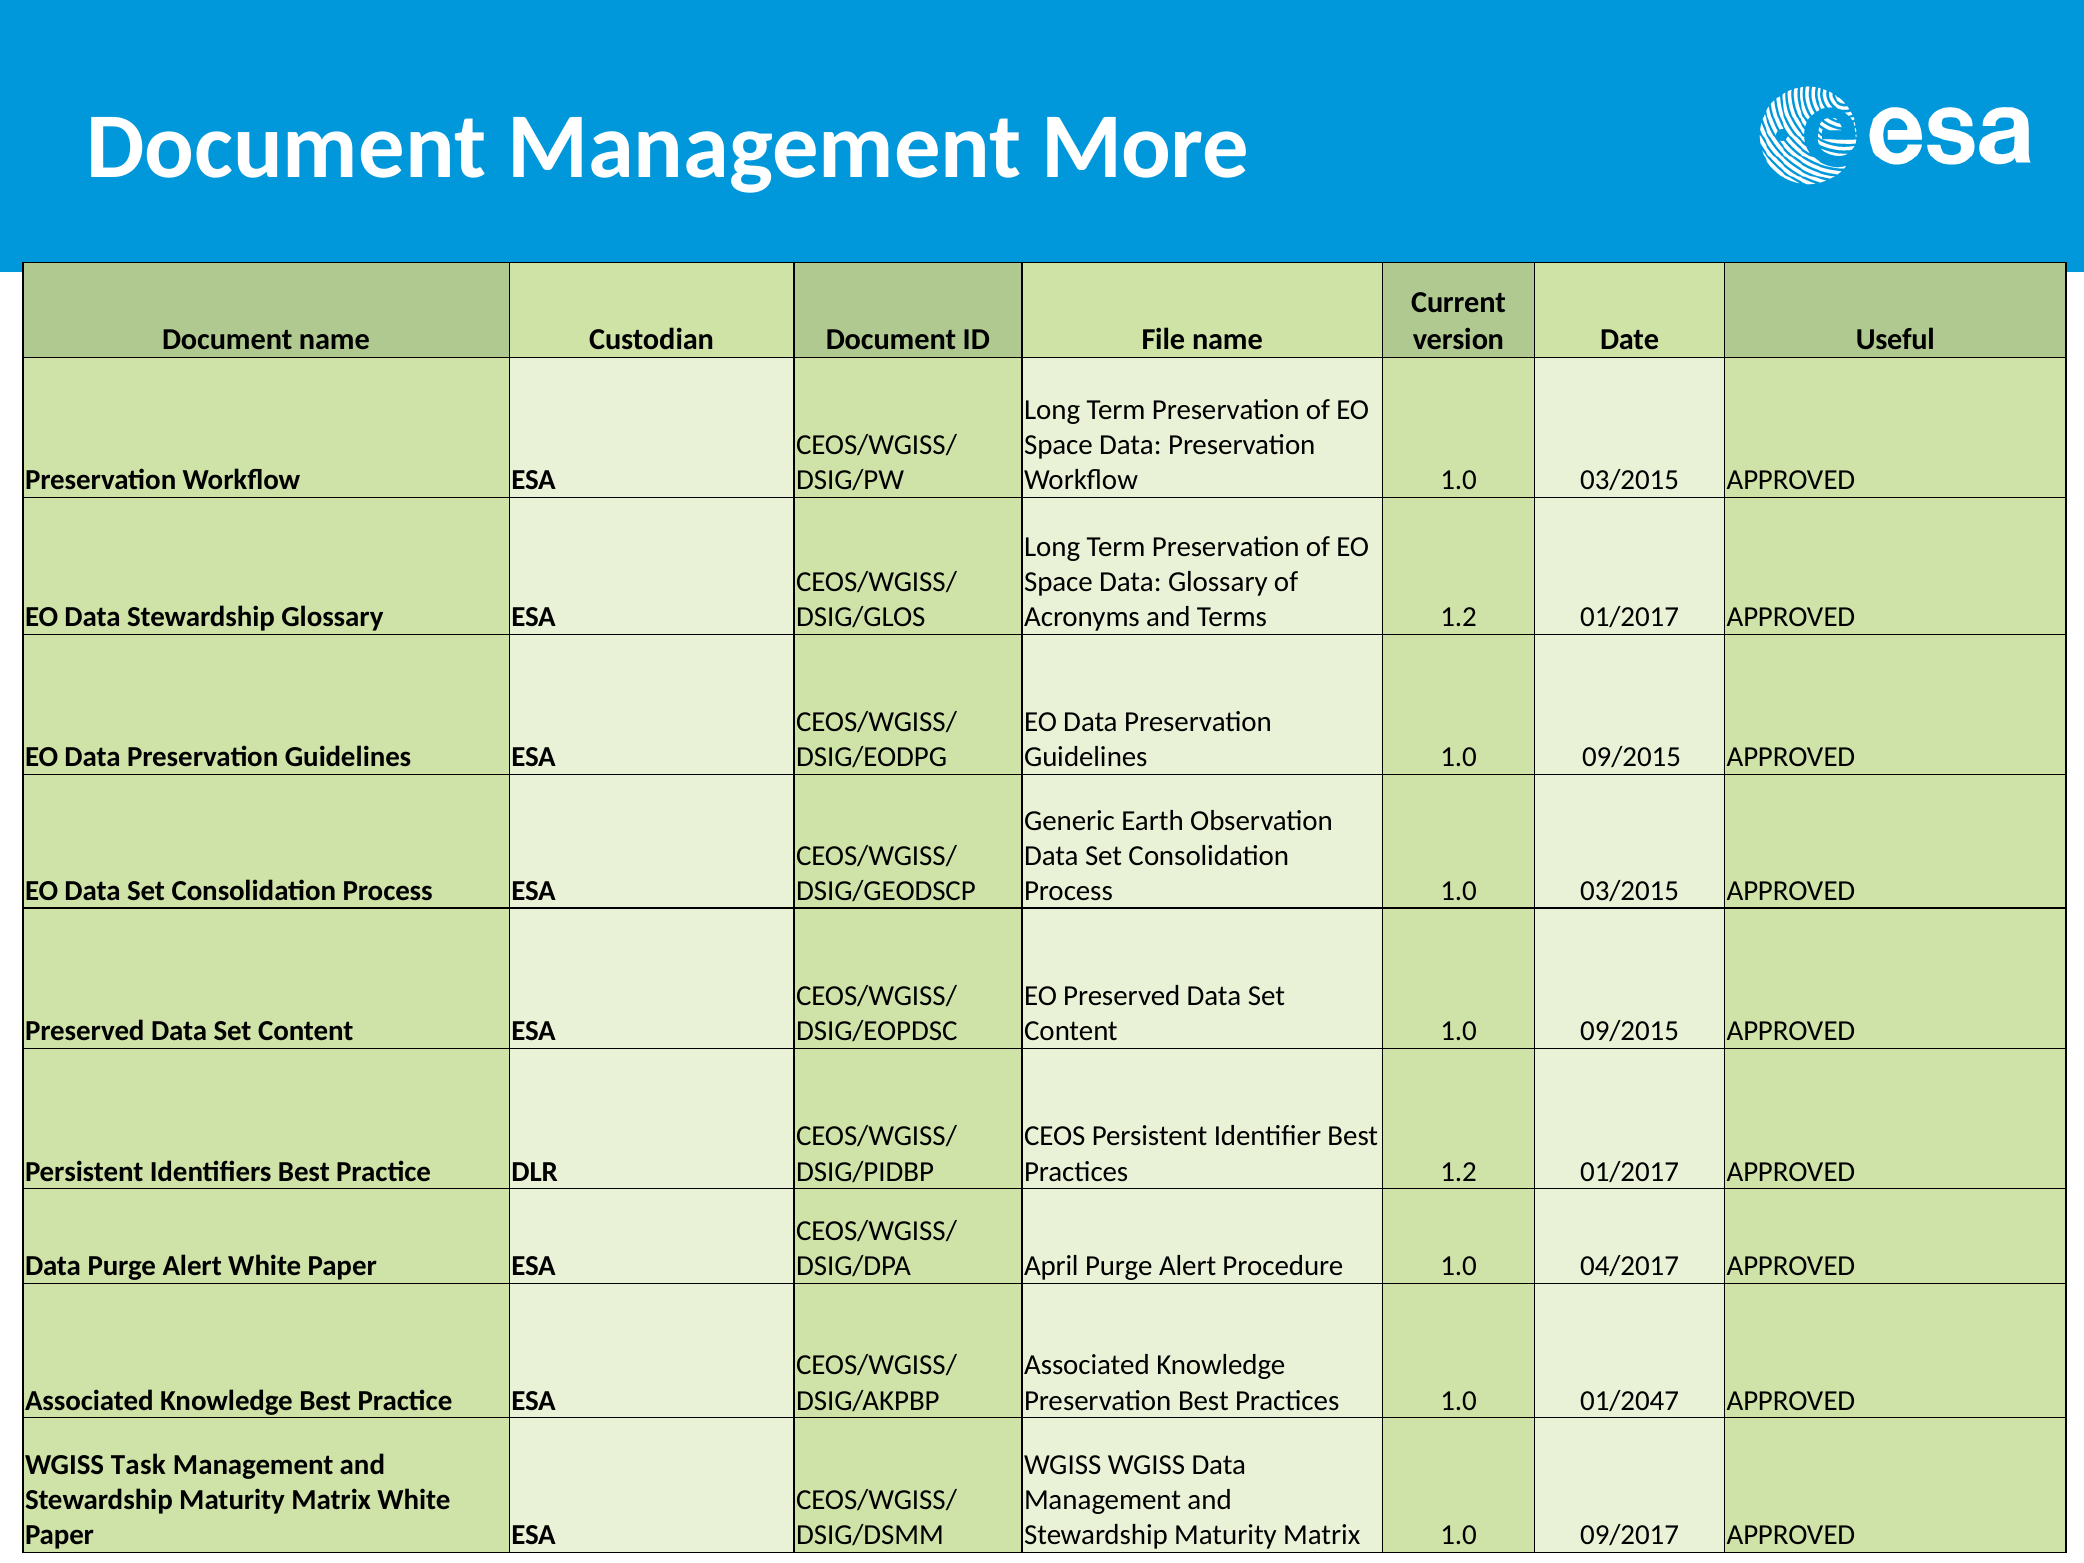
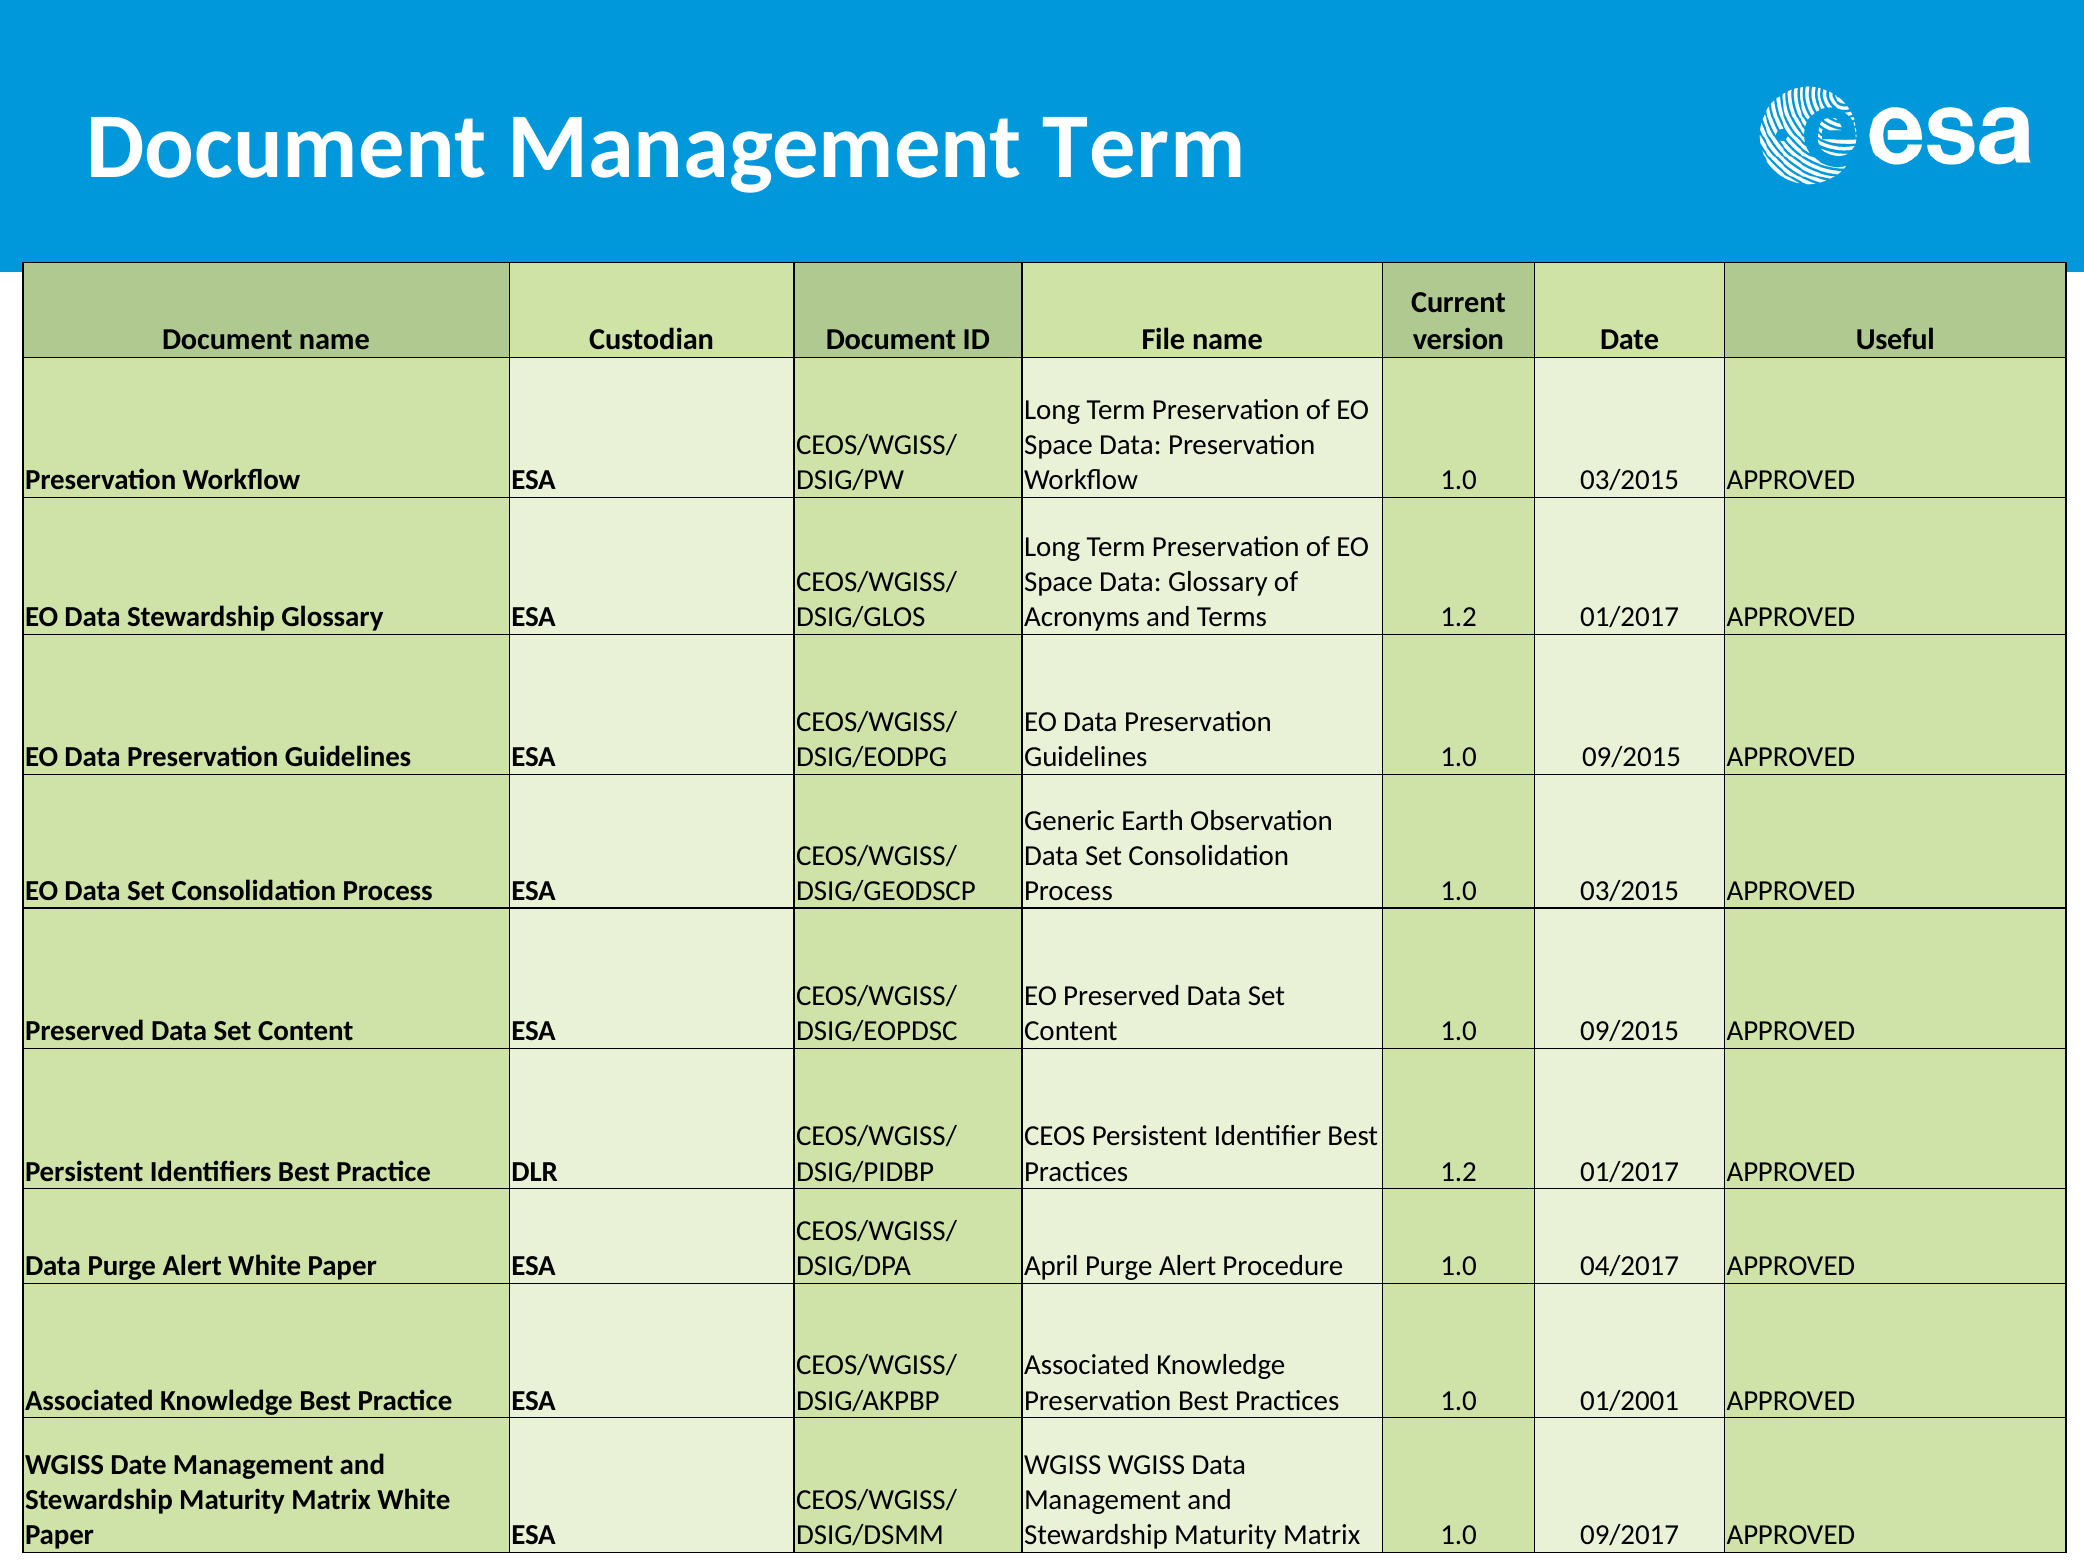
Management More: More -> Term (1144, 147)
01/2047: 01/2047 -> 01/2001 (1630, 1401)
WGISS Task: Task -> Date (139, 1465)
